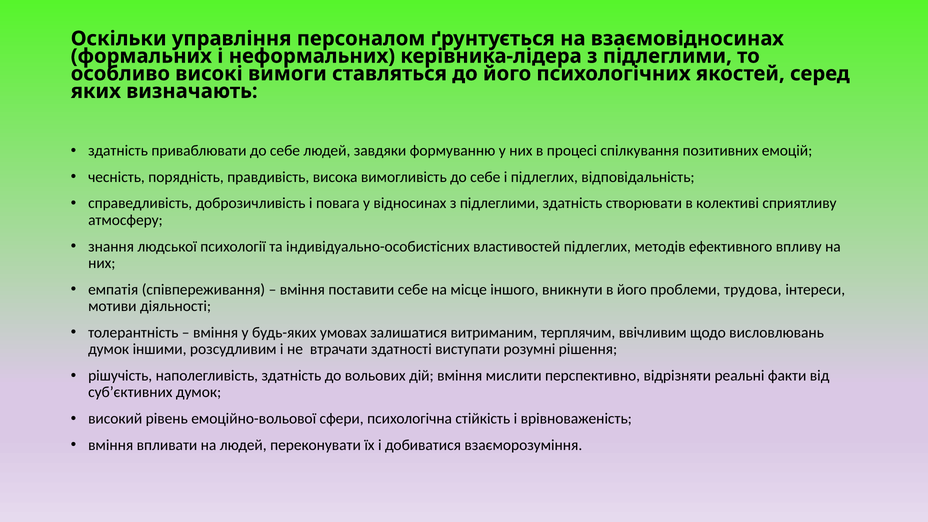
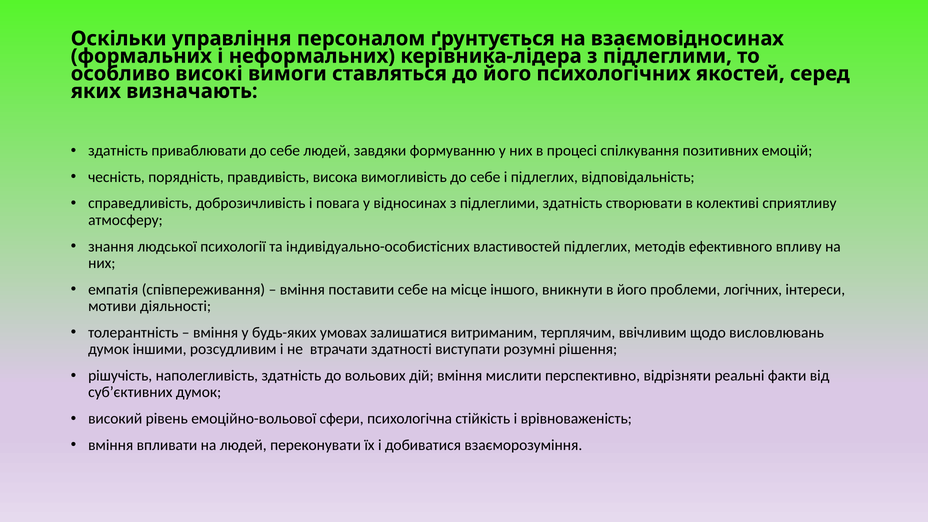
трудова: трудова -> логічних (753, 289)
